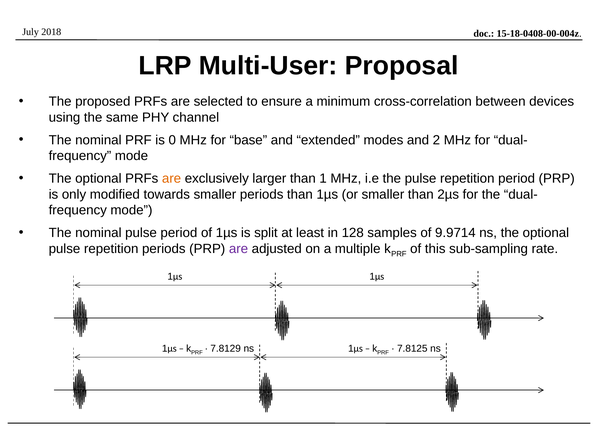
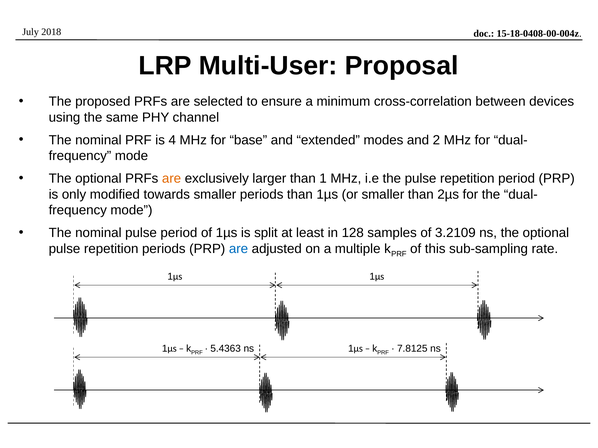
0: 0 -> 4 (172, 140)
9.9714: 9.9714 -> 3.2109 (455, 233)
are colour: purple -> blue (238, 249)
7.8129: 7.8129 -> 5.4363 (226, 349)
